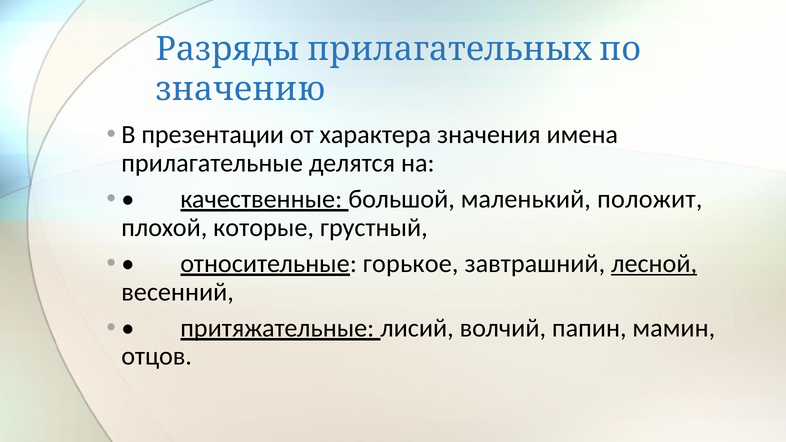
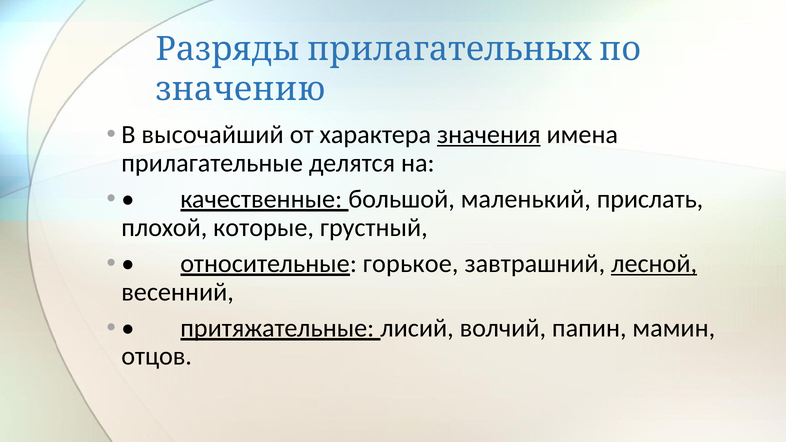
презентации: презентации -> высочайший (213, 135)
значения underline: none -> present (489, 135)
положит: положит -> прислать (650, 199)
